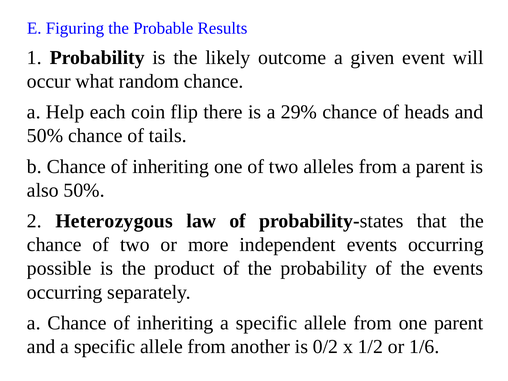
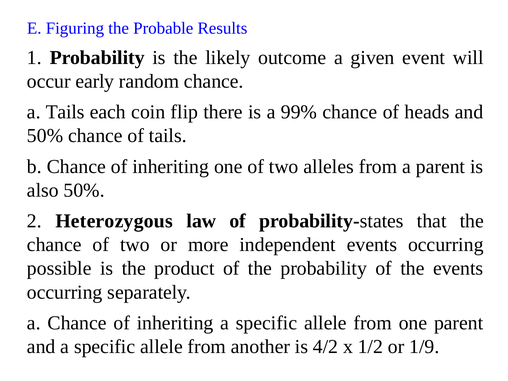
what: what -> early (95, 81)
a Help: Help -> Tails (65, 112)
29%: 29% -> 99% (299, 112)
0/2: 0/2 -> 4/2 (326, 347)
1/6: 1/6 -> 1/9 (424, 347)
